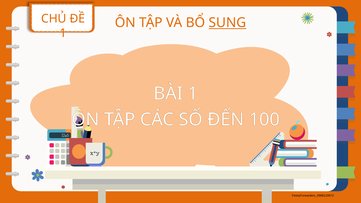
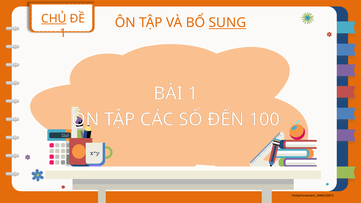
CHỦ underline: none -> present (54, 19)
